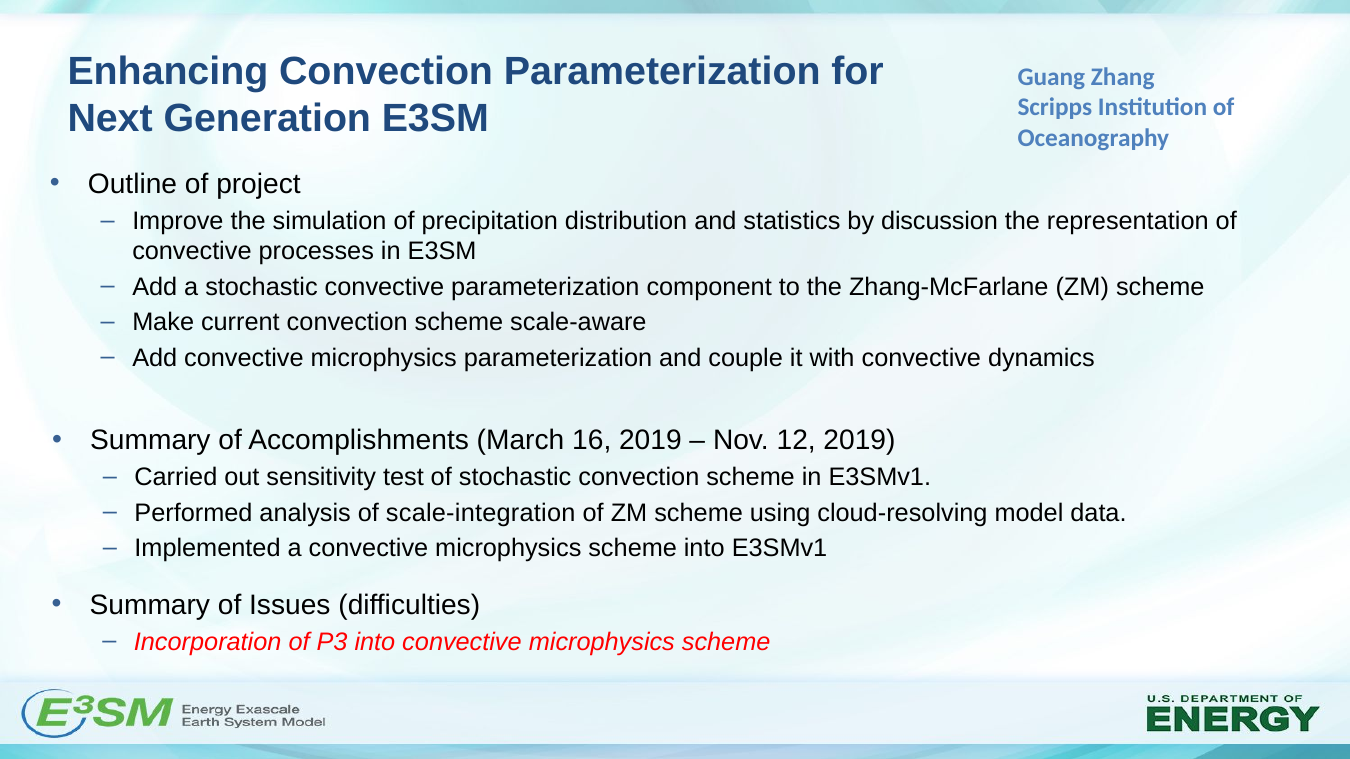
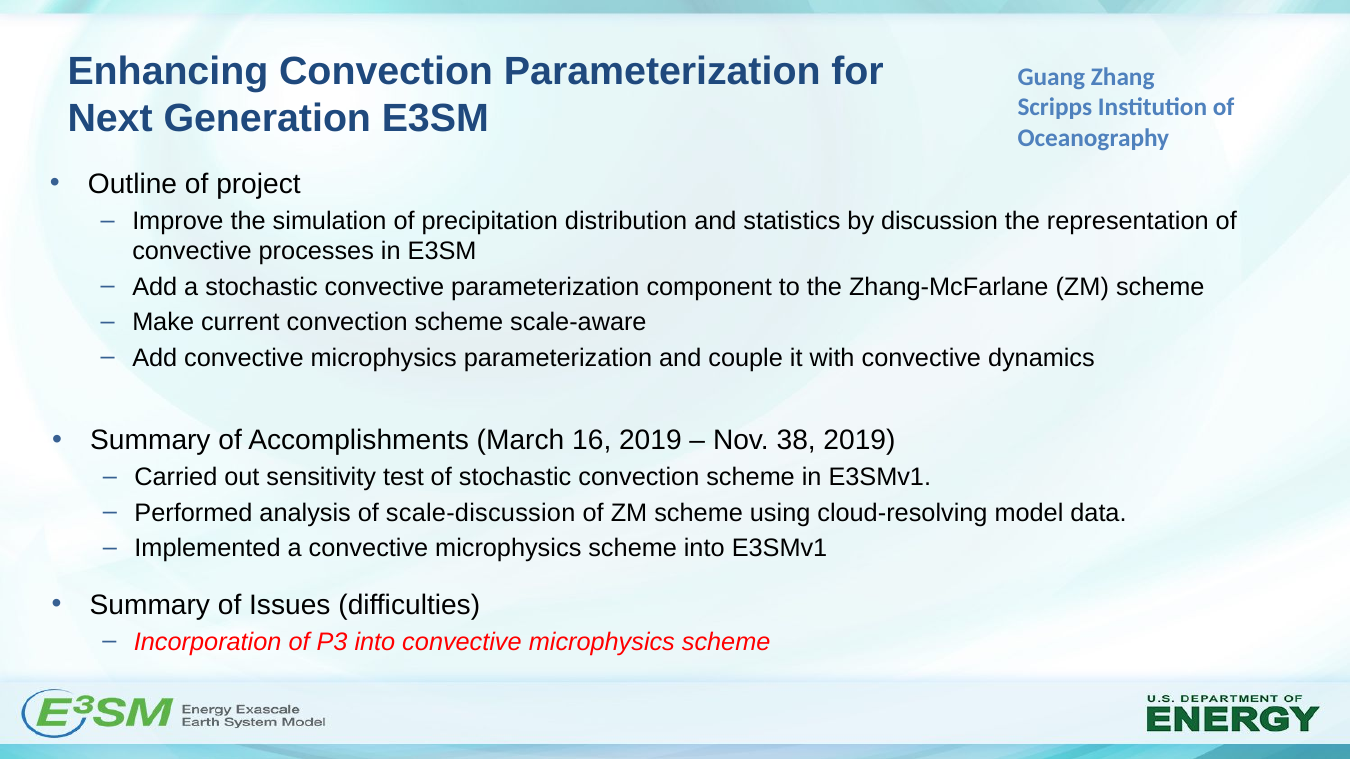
12: 12 -> 38 (796, 441)
scale-integration: scale-integration -> scale-discussion (481, 513)
